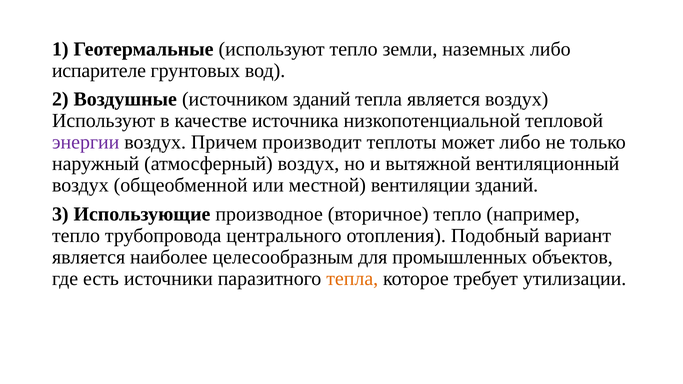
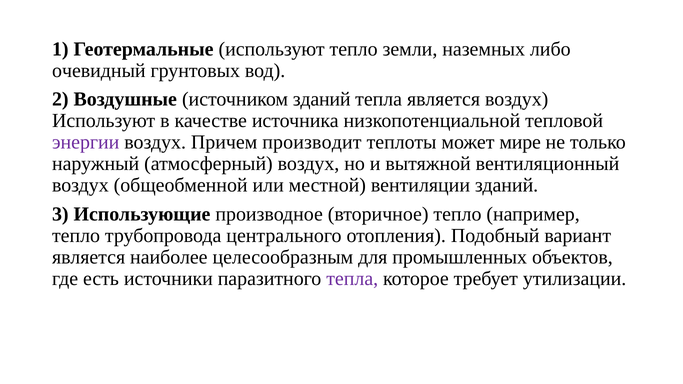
испарителе: испарителе -> очевидный (99, 71)
может либо: либо -> мире (520, 142)
тепла colour: orange -> purple (352, 279)
